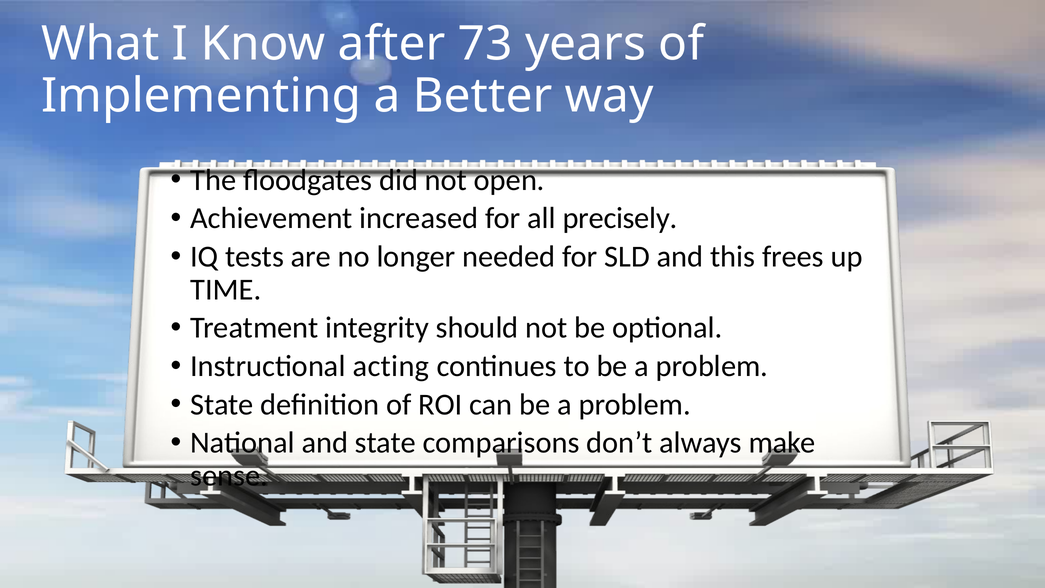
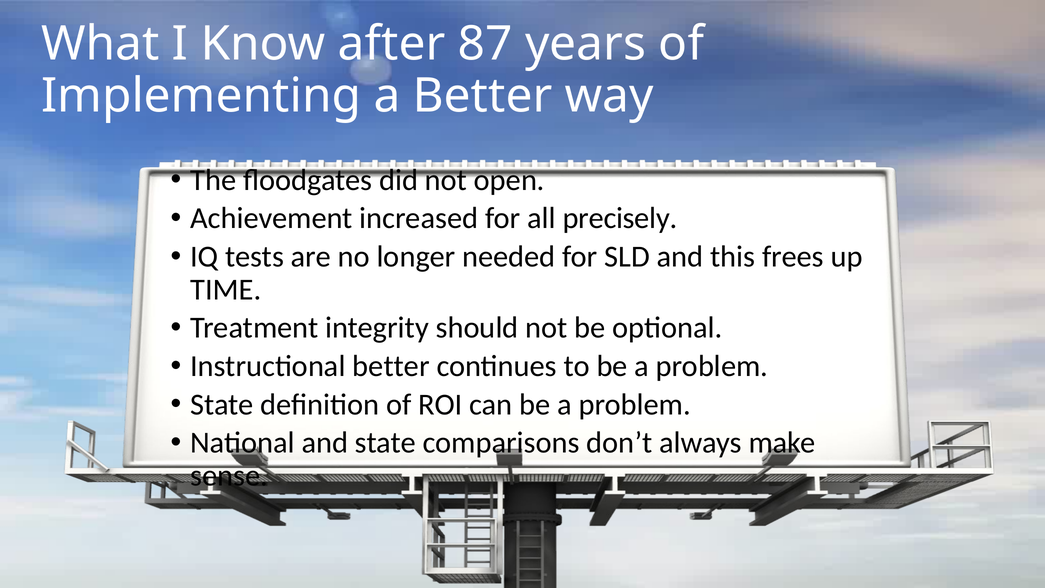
73: 73 -> 87 (485, 44)
Instructional acting: acting -> better (391, 366)
